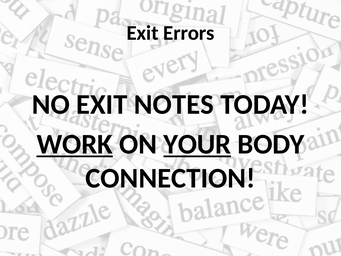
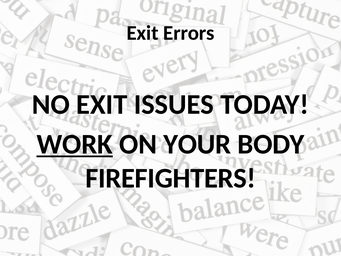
NOTES: NOTES -> ISSUES (174, 104)
YOUR underline: present -> none (197, 144)
CONNECTION: CONNECTION -> FIREFIGHTERS (171, 178)
